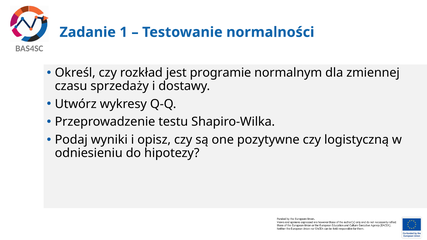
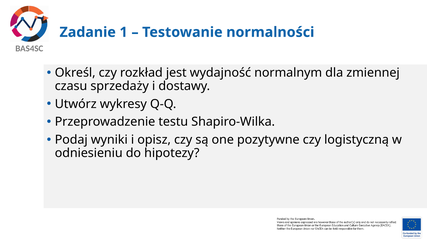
programie: programie -> wydajność (220, 73)
